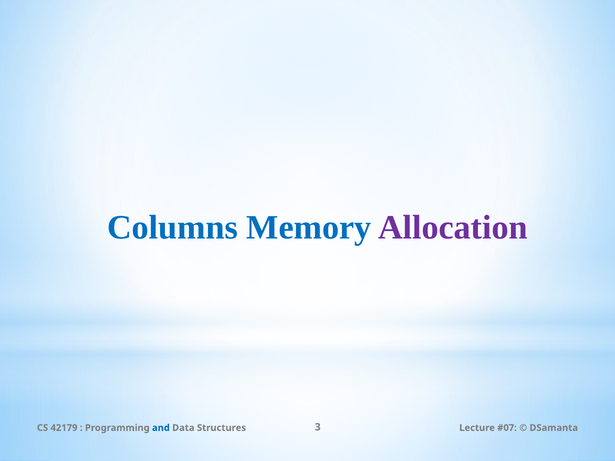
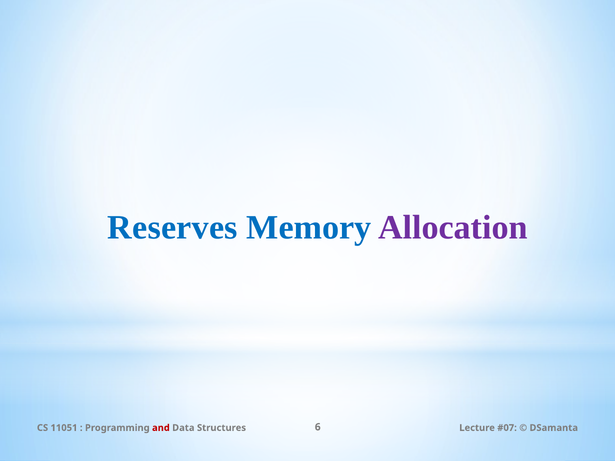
Columns: Columns -> Reserves (173, 228)
42179: 42179 -> 11051 (64, 428)
and colour: blue -> red (161, 428)
3: 3 -> 6 (318, 427)
